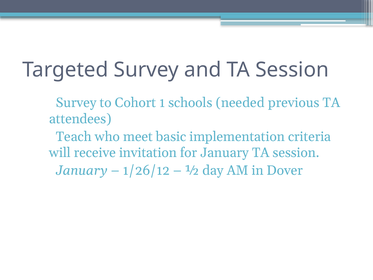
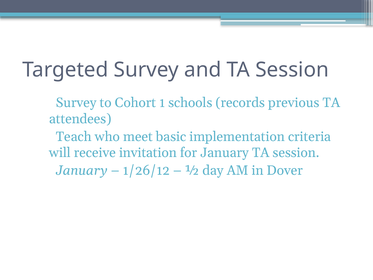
needed: needed -> records (240, 103)
